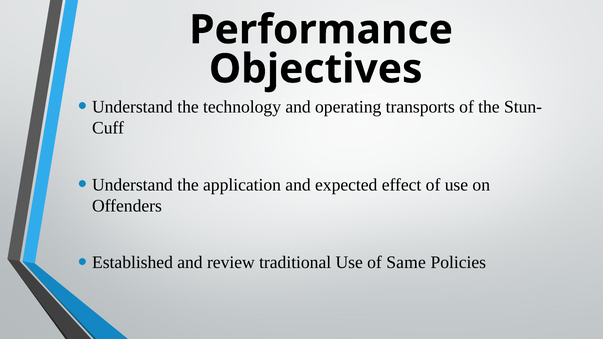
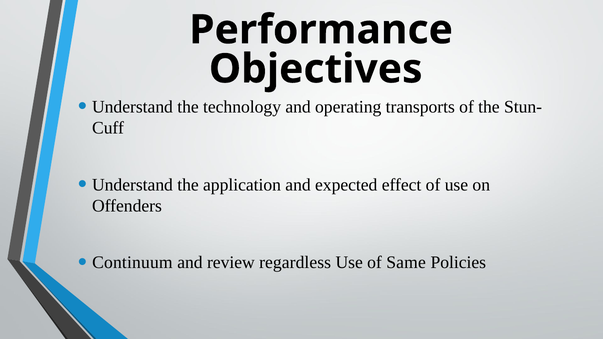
Established: Established -> Continuum (132, 263)
traditional: traditional -> regardless (295, 263)
